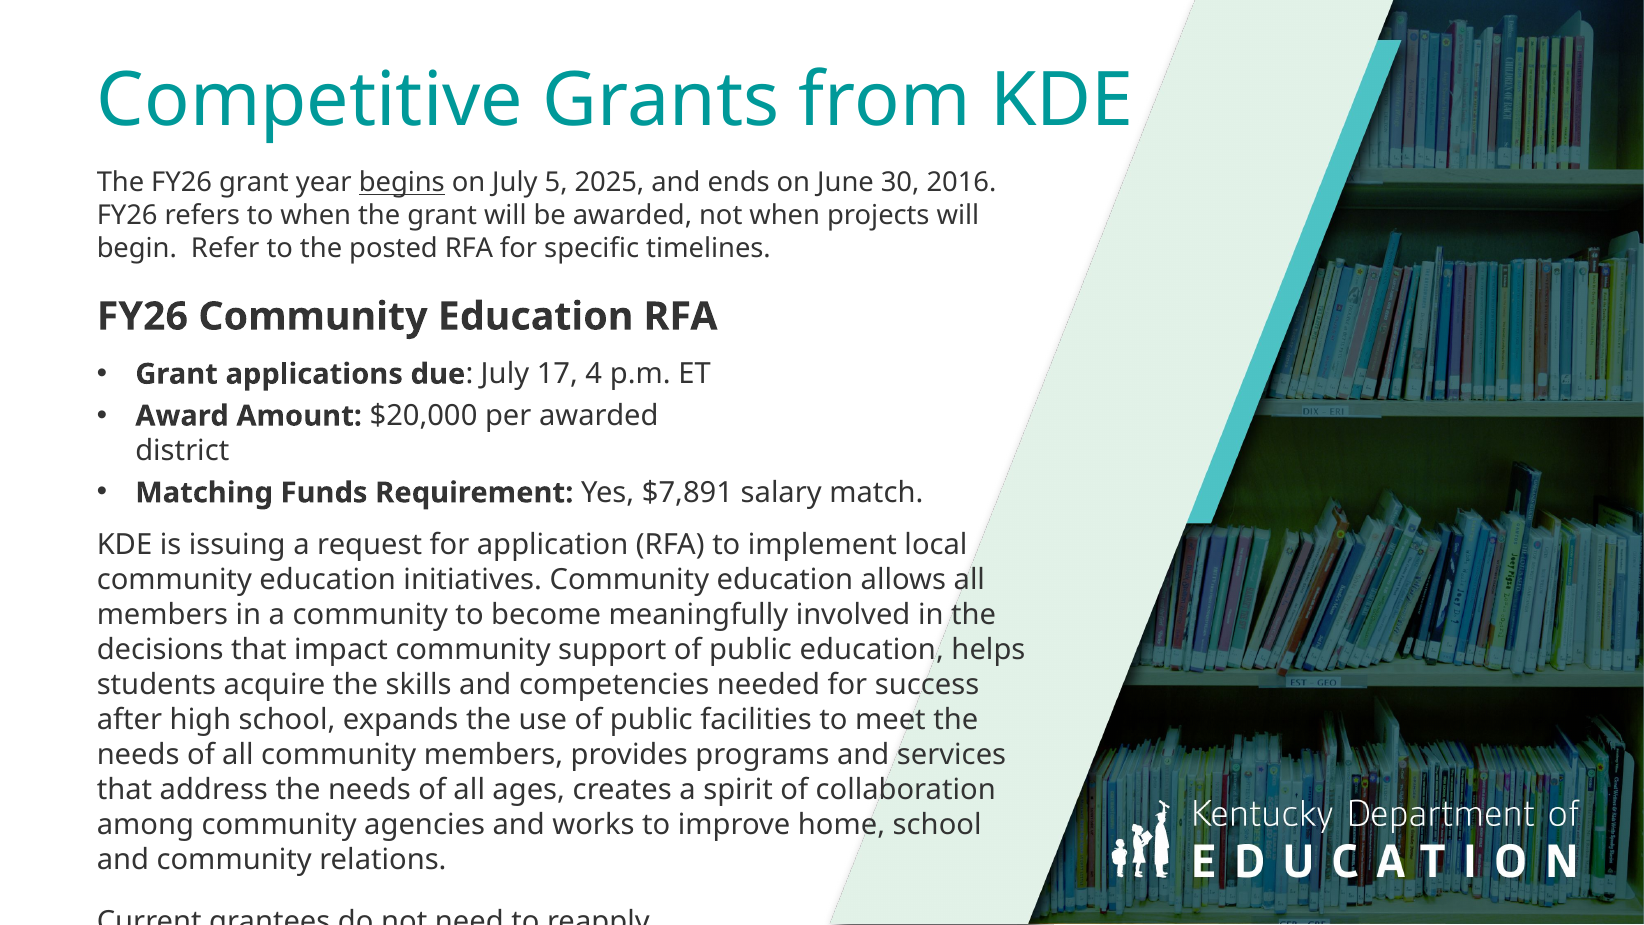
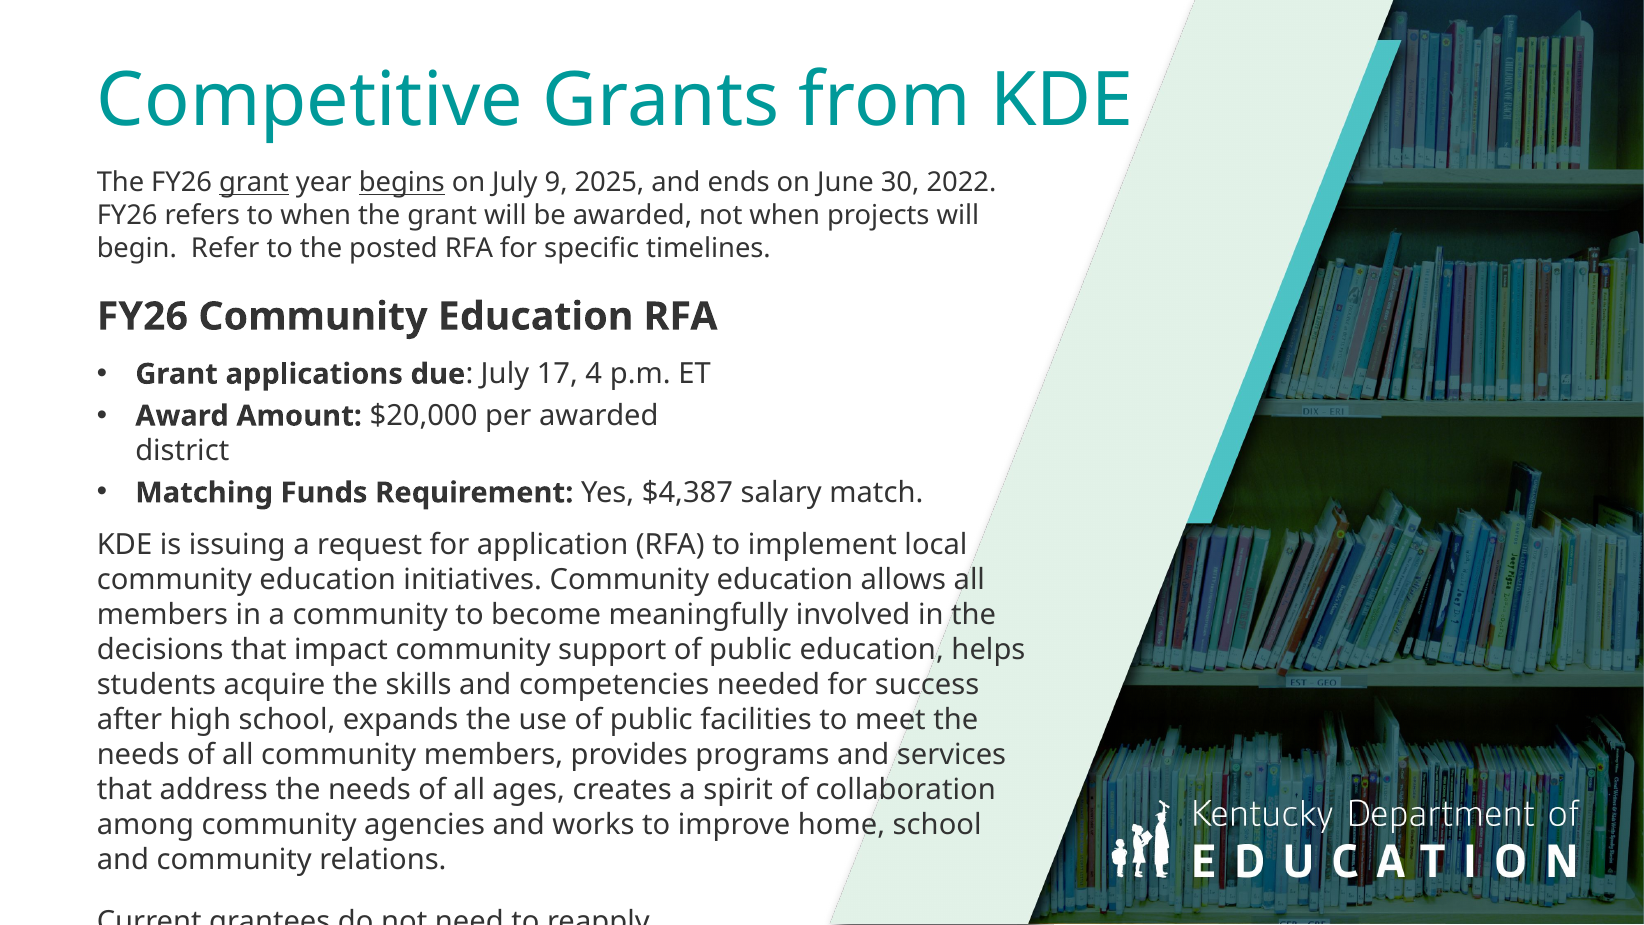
grant underline: none -> present (254, 183)
5: 5 -> 9 (556, 183)
2016: 2016 -> 2022 (961, 183)
$7,891: $7,891 -> $4,387 (687, 493)
